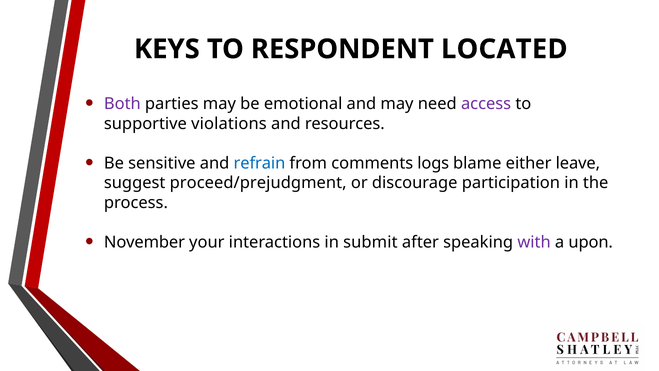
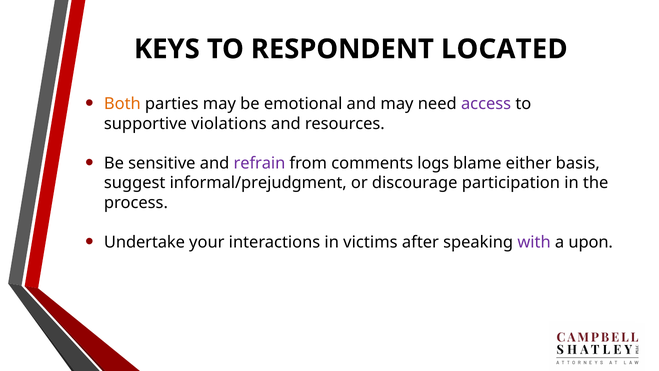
Both colour: purple -> orange (122, 104)
refrain colour: blue -> purple (259, 163)
leave: leave -> basis (578, 163)
proceed/prejudgment: proceed/prejudgment -> informal/prejudgment (258, 183)
November: November -> Undertake (144, 242)
submit: submit -> victims (370, 242)
